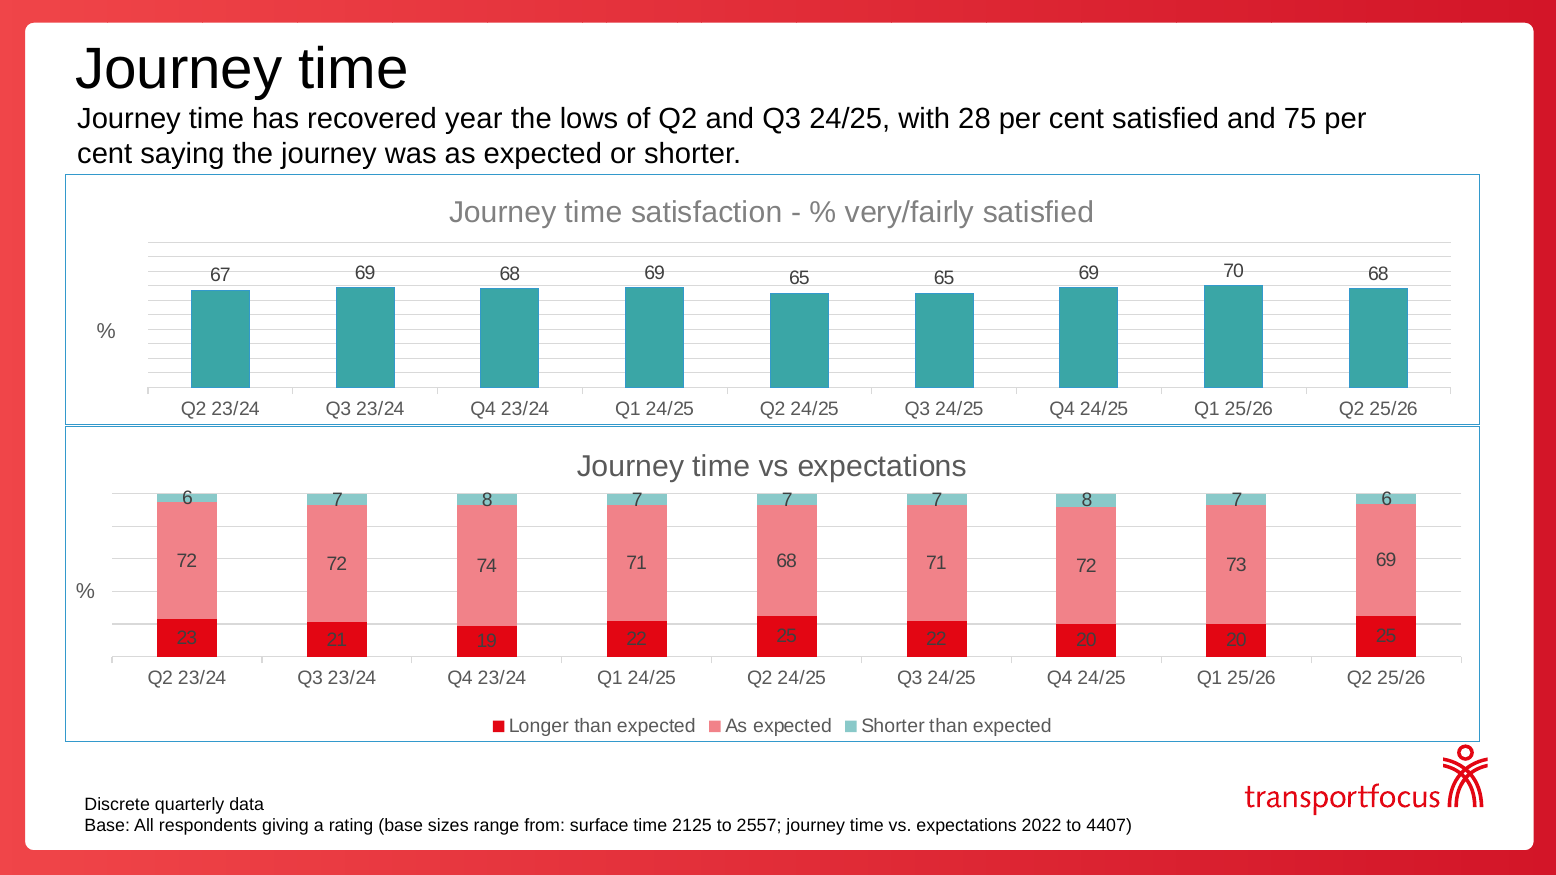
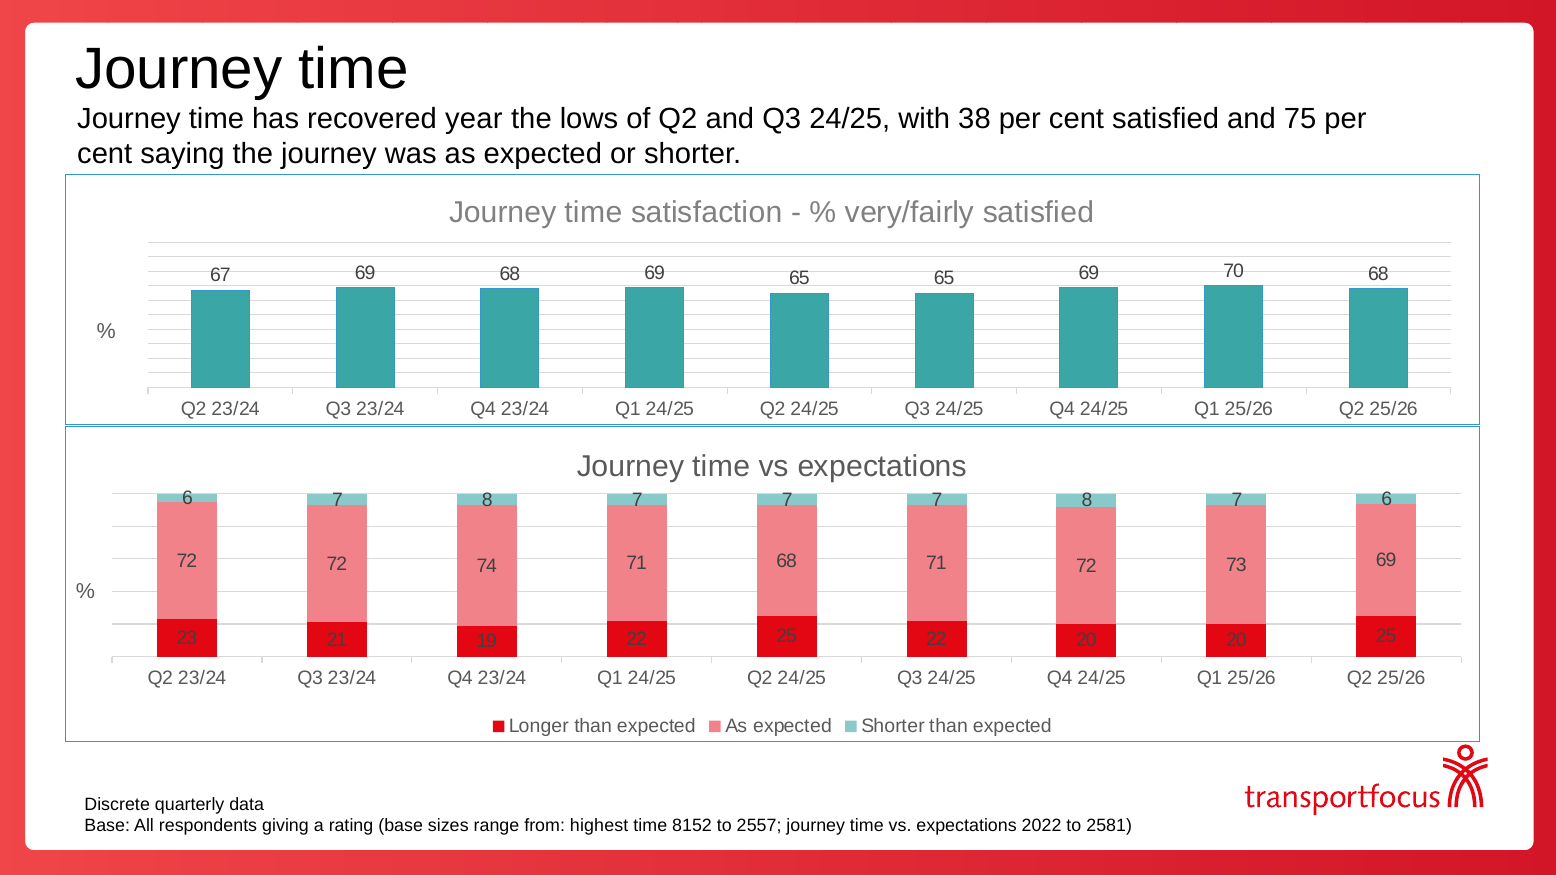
28: 28 -> 38 (974, 119)
surface: surface -> highest (599, 826)
2125: 2125 -> 8152 (692, 826)
4407: 4407 -> 2581 (1109, 826)
